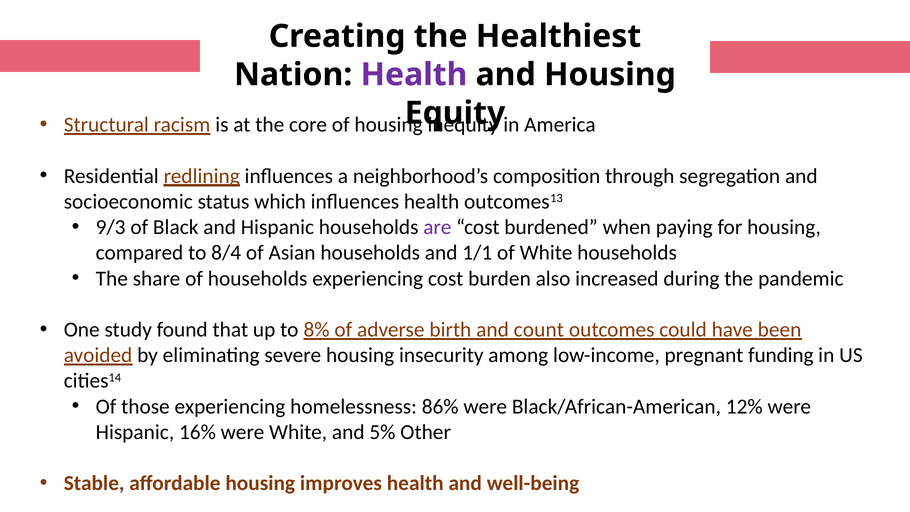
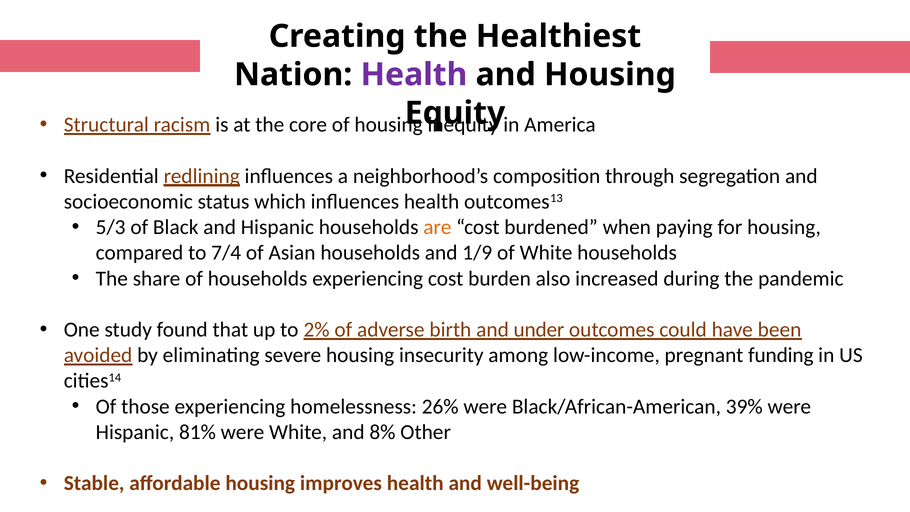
9/3: 9/3 -> 5/3 (111, 227)
are colour: purple -> orange (437, 227)
8/4: 8/4 -> 7/4 (226, 253)
1/1: 1/1 -> 1/9 (477, 253)
8%: 8% -> 2% (317, 330)
count: count -> under (539, 330)
86%: 86% -> 26% (440, 406)
12%: 12% -> 39% (744, 406)
16%: 16% -> 81% (197, 432)
5%: 5% -> 8% (382, 432)
